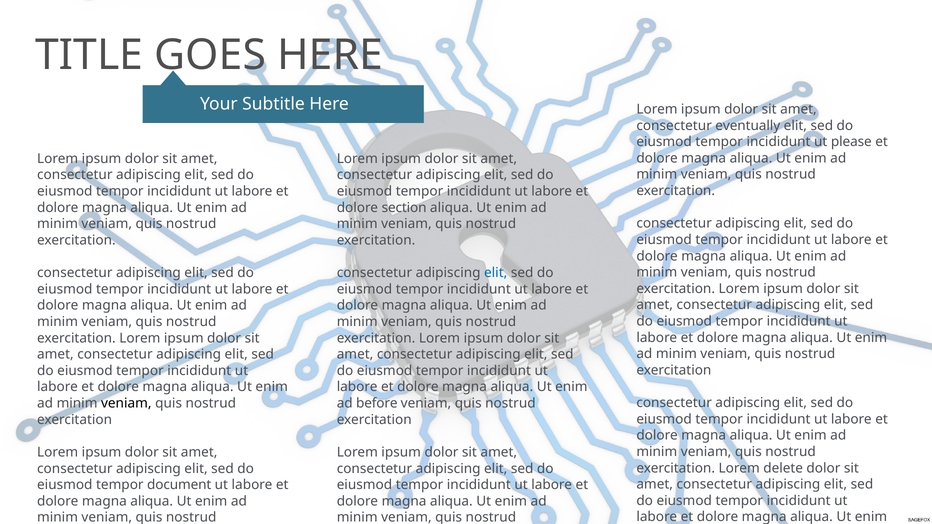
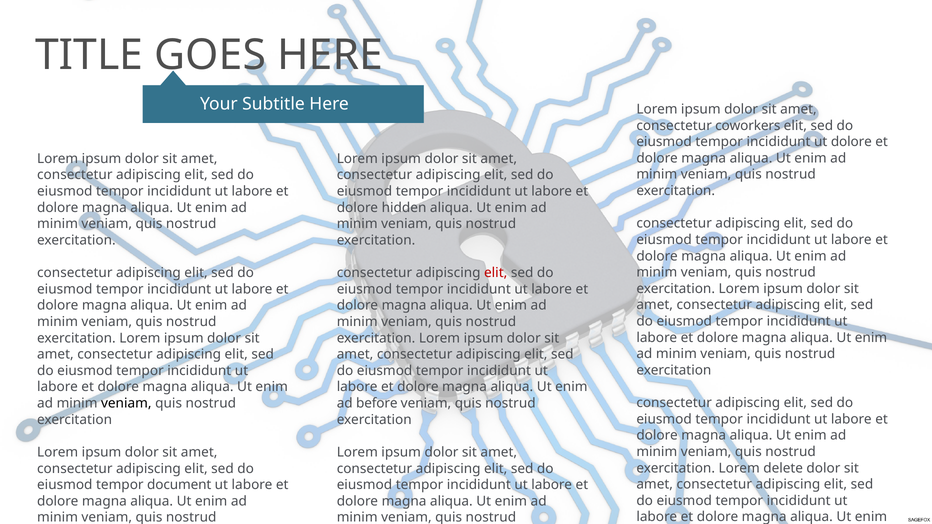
eventually: eventually -> coworkers (748, 126)
ut please: please -> dolore (851, 142)
section: section -> hidden (404, 208)
elit colour: blue -> red (496, 273)
